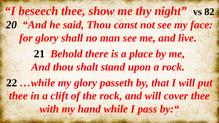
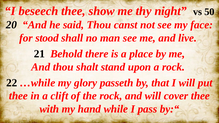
82: 82 -> 50 (209, 12)
for glory: glory -> stood (47, 38)
